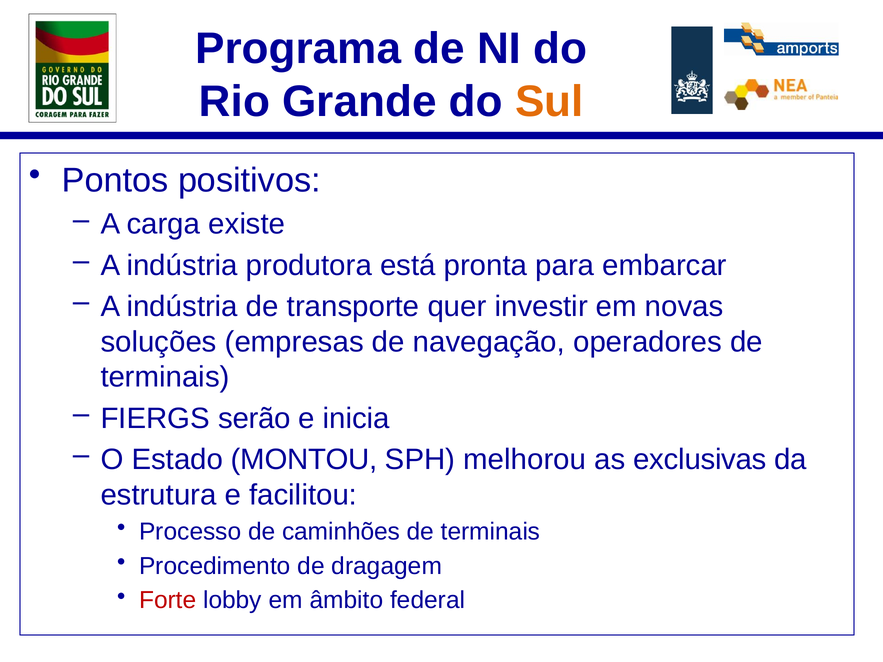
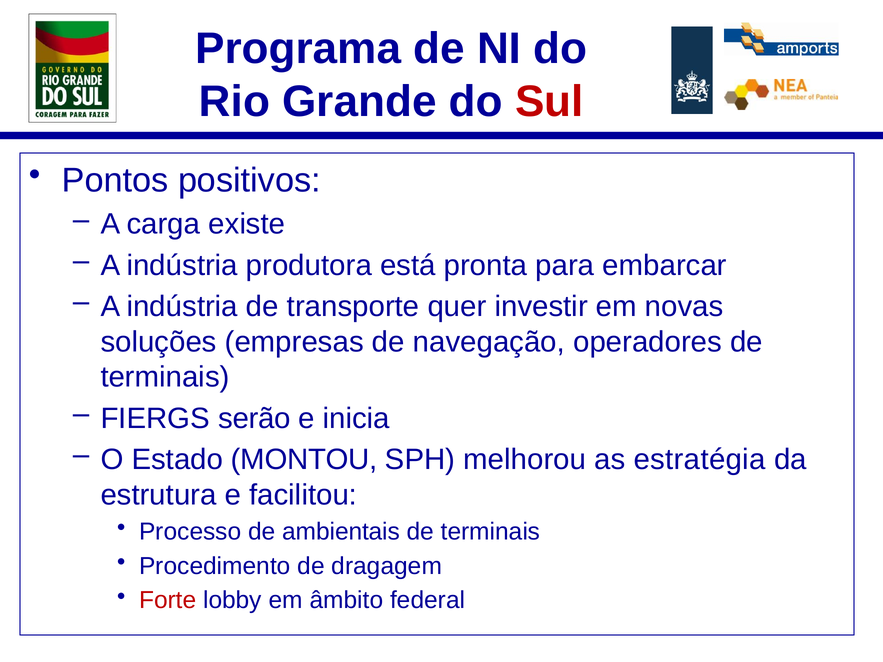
Sul colour: orange -> red (549, 102)
exclusivas: exclusivas -> estratégia (700, 460)
caminhões: caminhões -> ambientais (341, 532)
